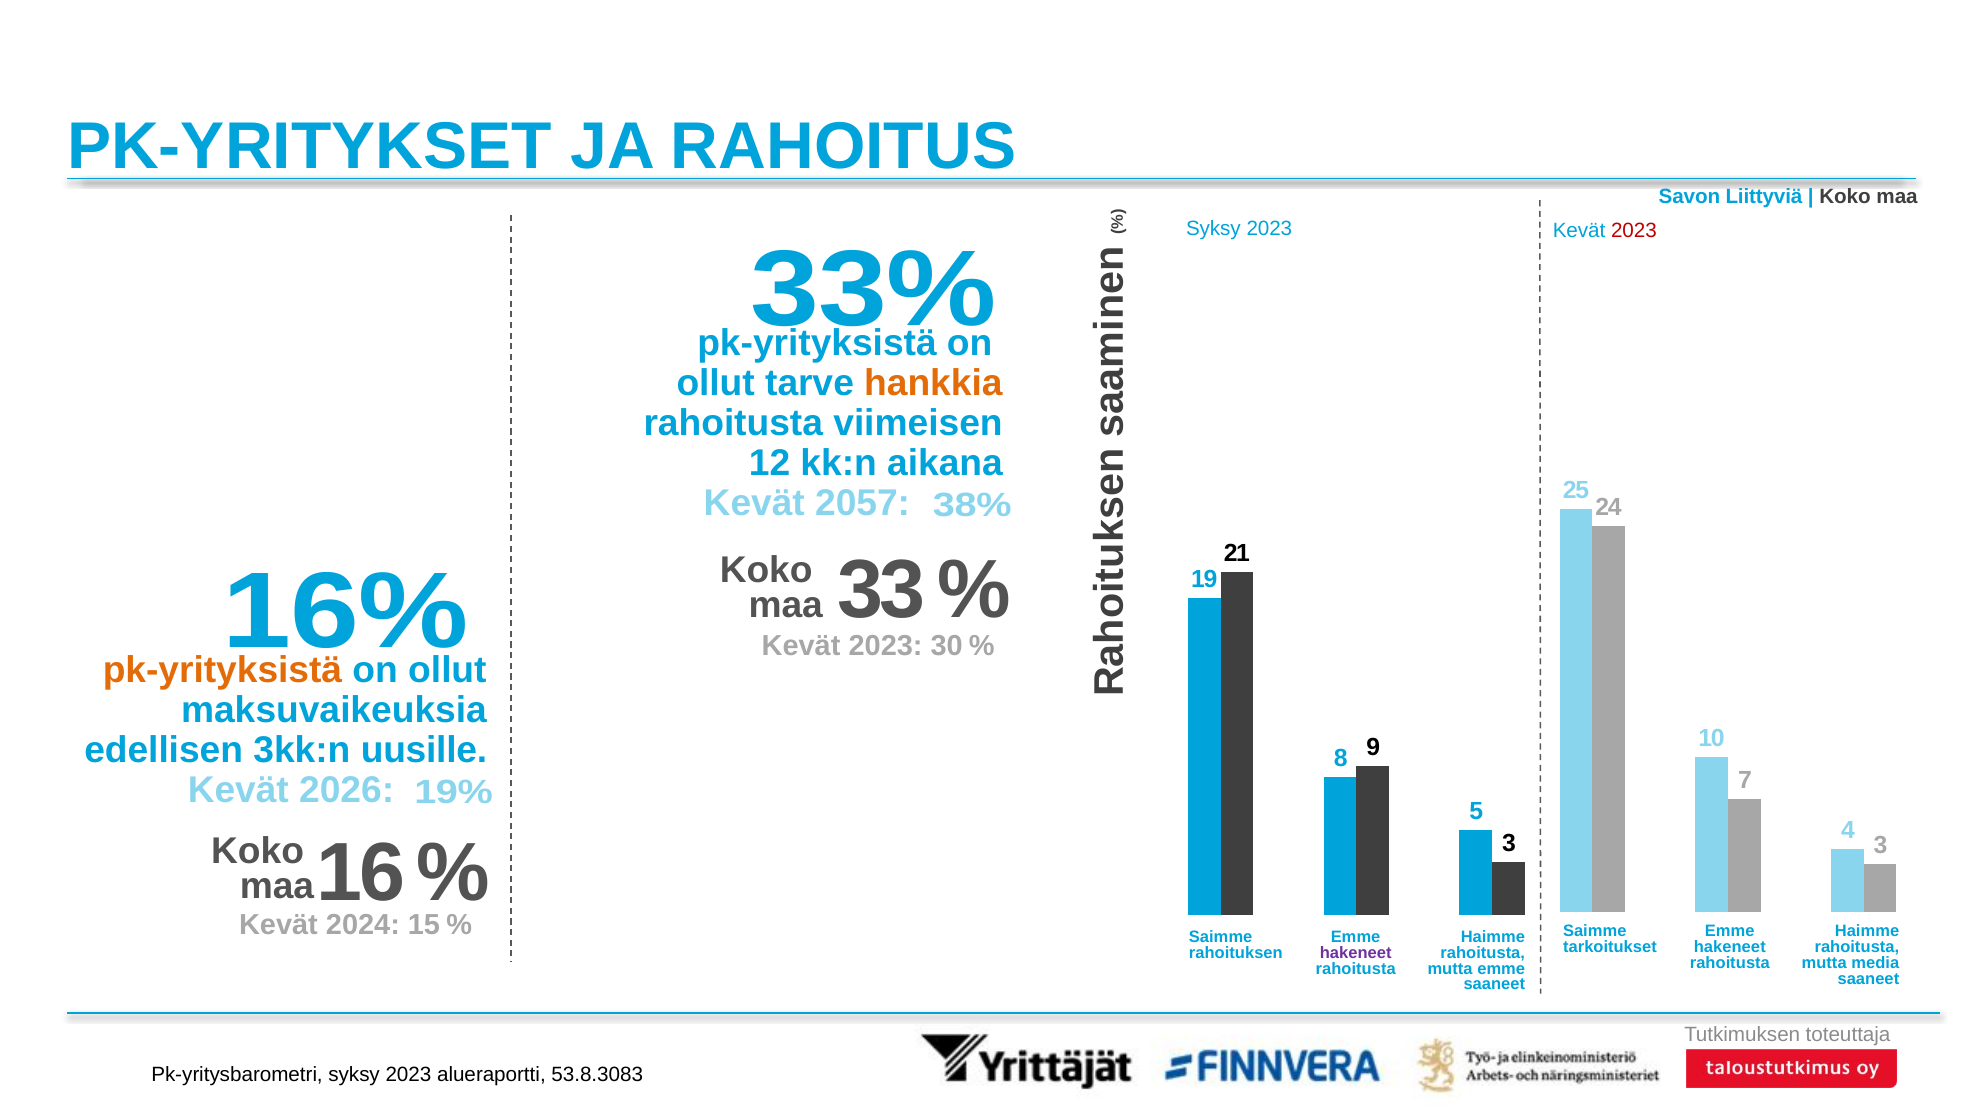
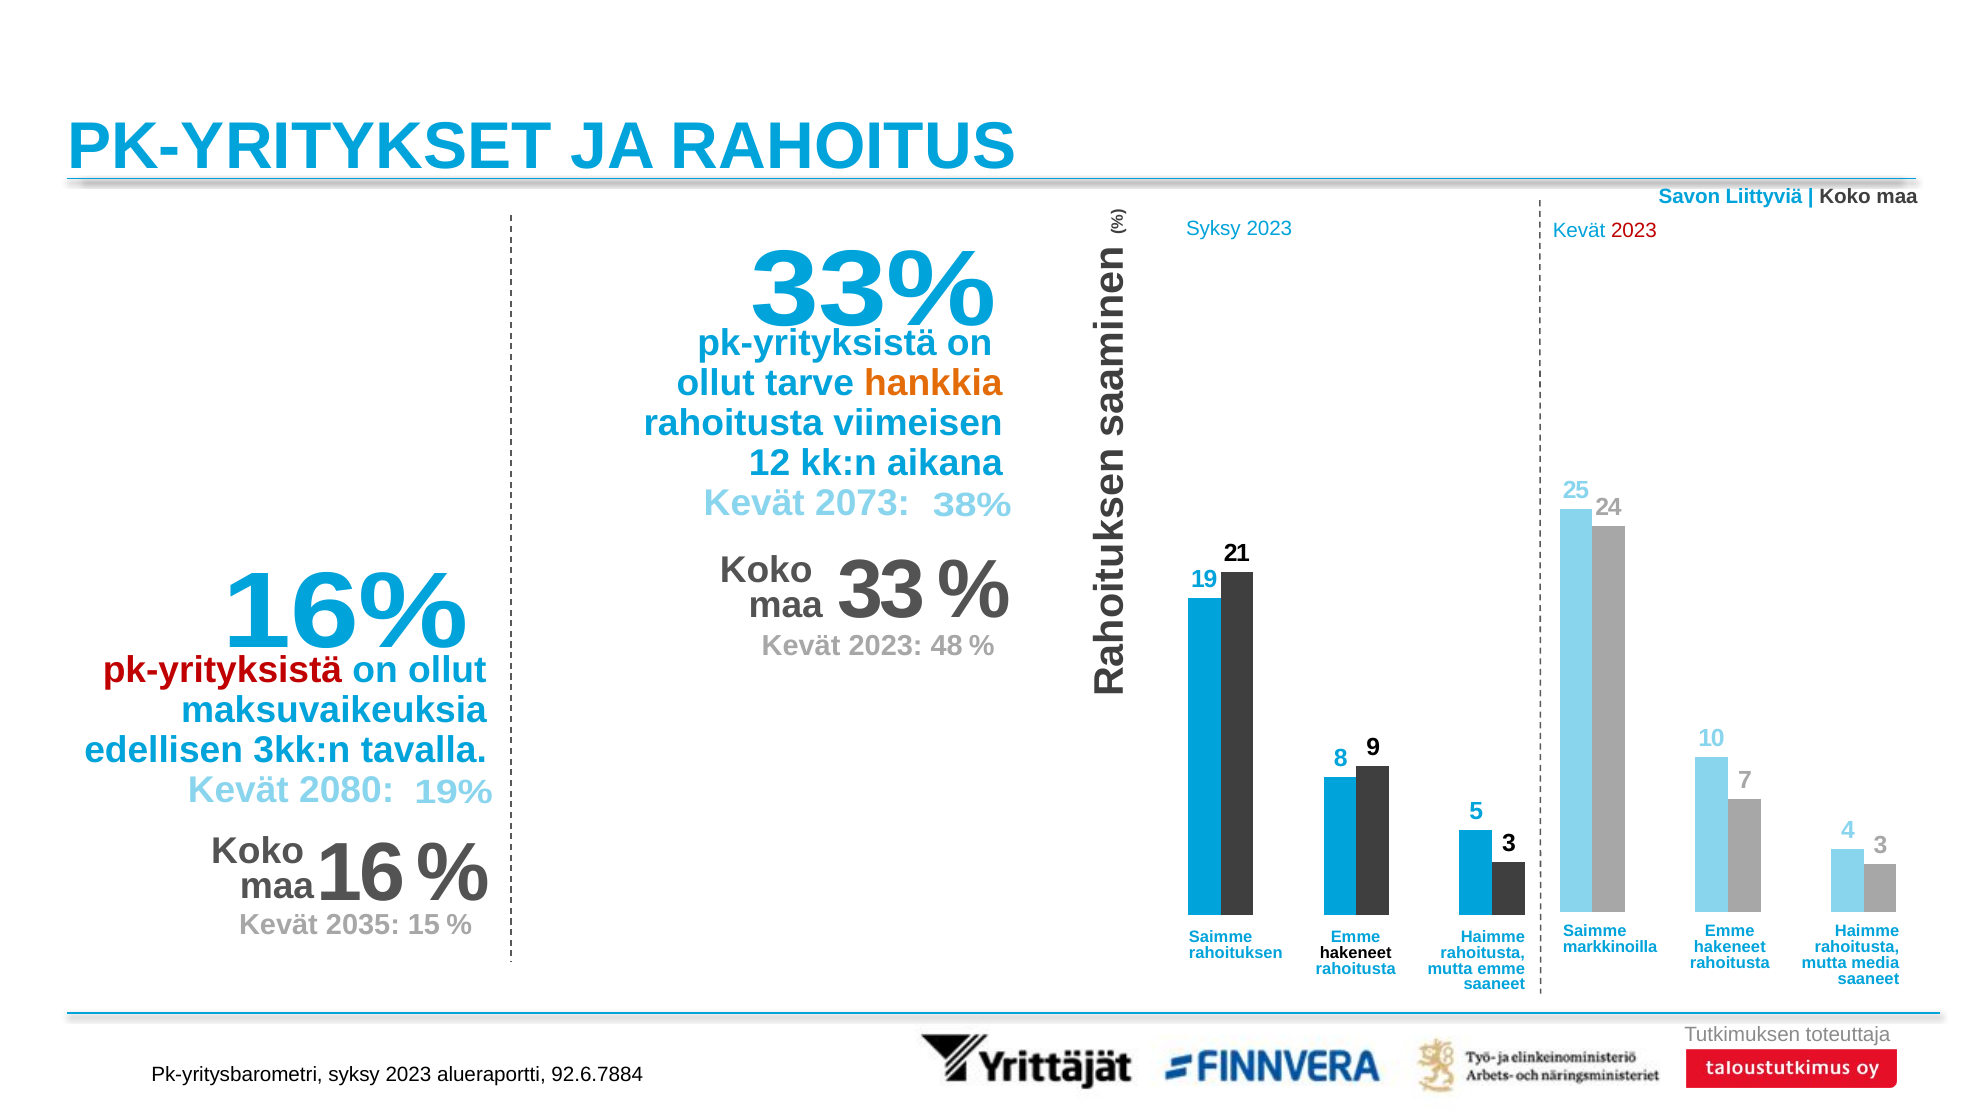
2057: 2057 -> 2073 (863, 504)
30: 30 -> 48 (947, 646)
pk-yrityksistä colour: orange -> red (222, 670)
uusille: uusille -> tavalla (424, 750)
2026: 2026 -> 2080 (347, 791)
2024: 2024 -> 2035 (363, 925)
tarkoitukset: tarkoitukset -> markkinoilla (1610, 947)
hakeneet colour: purple -> black (1356, 953)
53.8.3083: 53.8.3083 -> 92.6.7884 (597, 1075)
